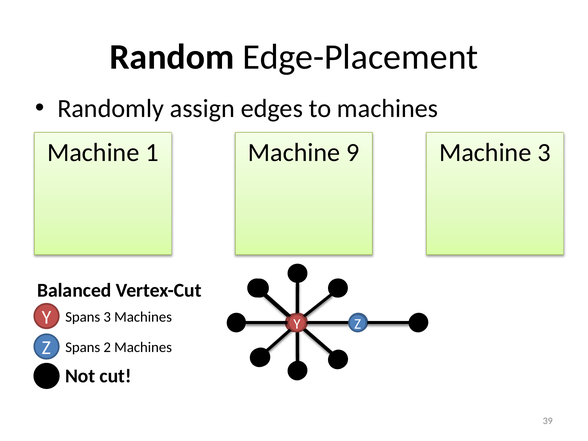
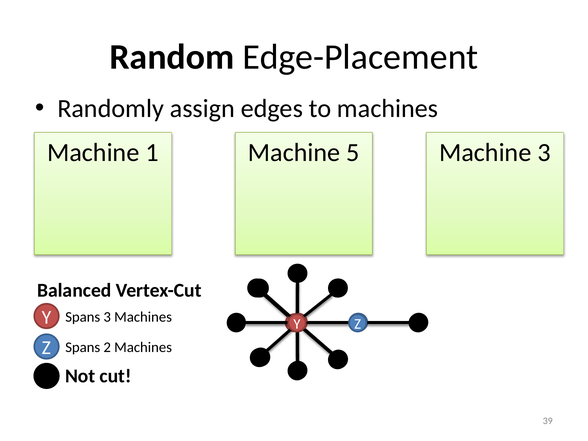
9: 9 -> 5 (353, 153)
